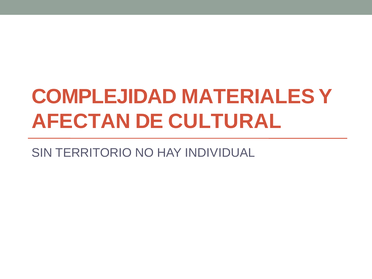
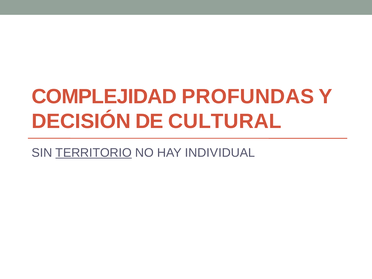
MATERIALES: MATERIALES -> PROFUNDAS (248, 97)
AFECTAN: AFECTAN -> DECISIÓN (81, 121)
TERRITORIO underline: none -> present (94, 153)
